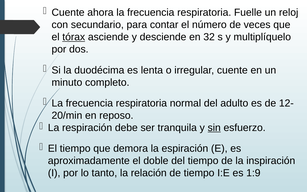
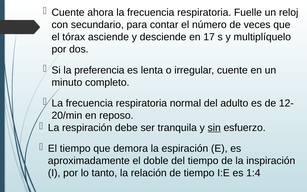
tórax underline: present -> none (74, 37)
32: 32 -> 17 (209, 37)
duodécima: duodécima -> preferencia (99, 70)
1:9: 1:9 -> 1:4 (253, 173)
